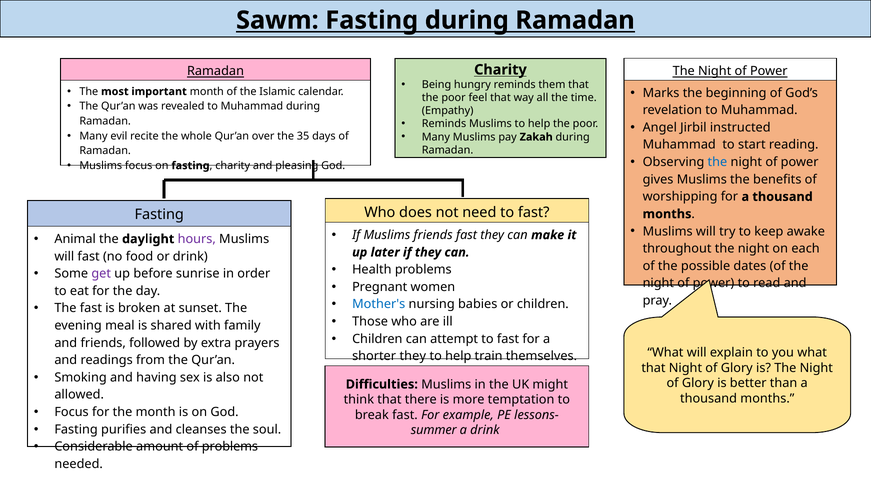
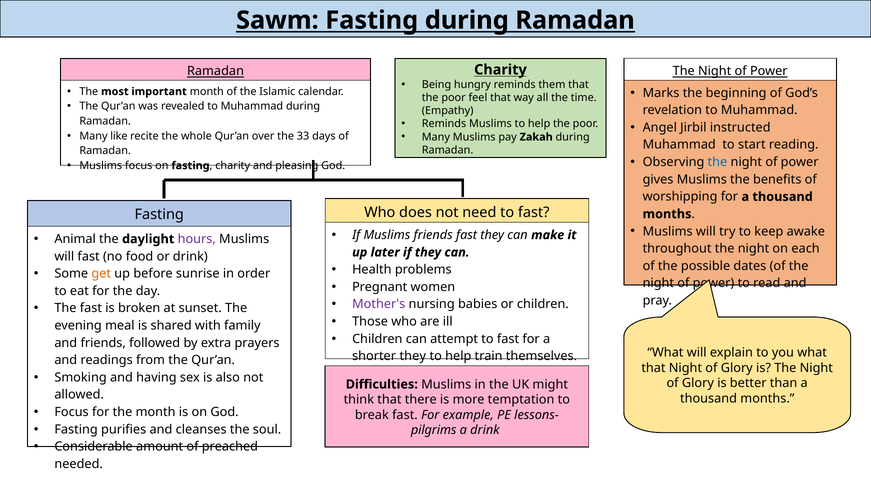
evil: evil -> like (119, 136)
35: 35 -> 33 (303, 136)
get colour: purple -> orange (101, 274)
Mother's colour: blue -> purple (379, 304)
summer: summer -> pilgrims (434, 430)
of problems: problems -> preached (230, 447)
